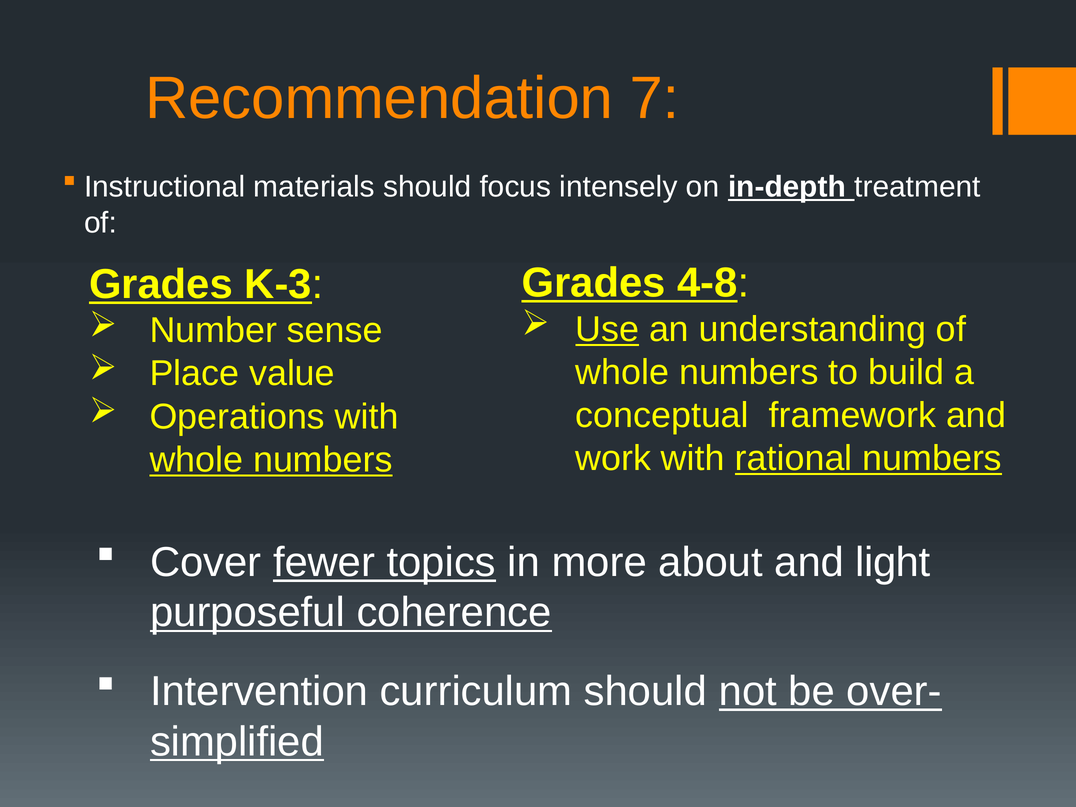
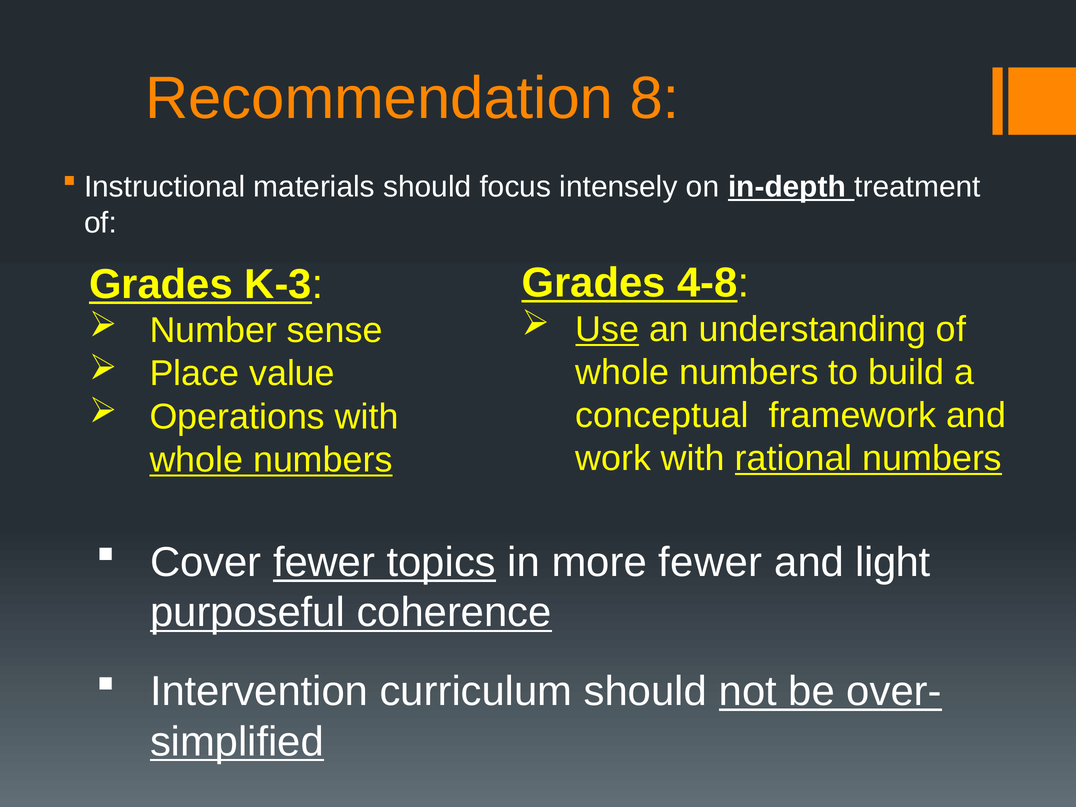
7: 7 -> 8 (654, 99)
more about: about -> fewer (710, 562)
